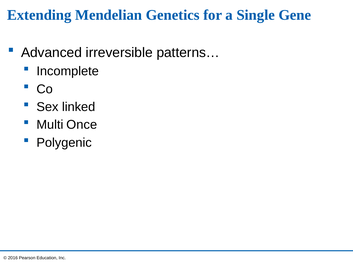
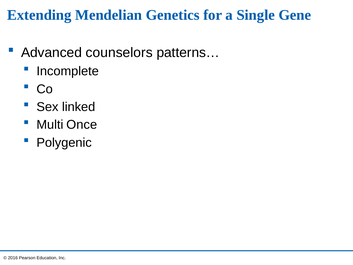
irreversible: irreversible -> counselors (119, 53)
